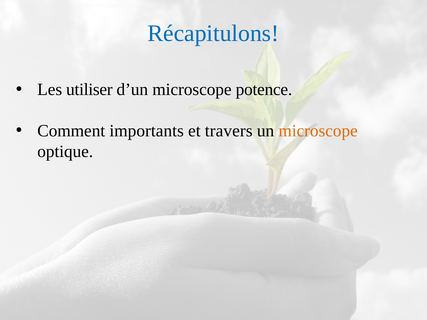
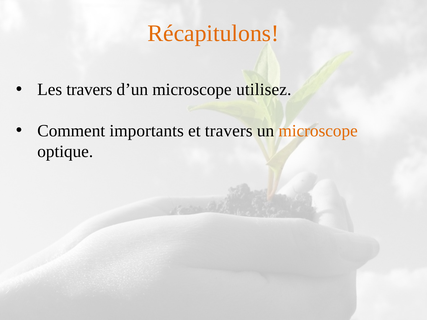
Récapitulons colour: blue -> orange (213, 34)
Les utiliser: utiliser -> travers (89, 90)
potence: potence -> utilisez (264, 90)
